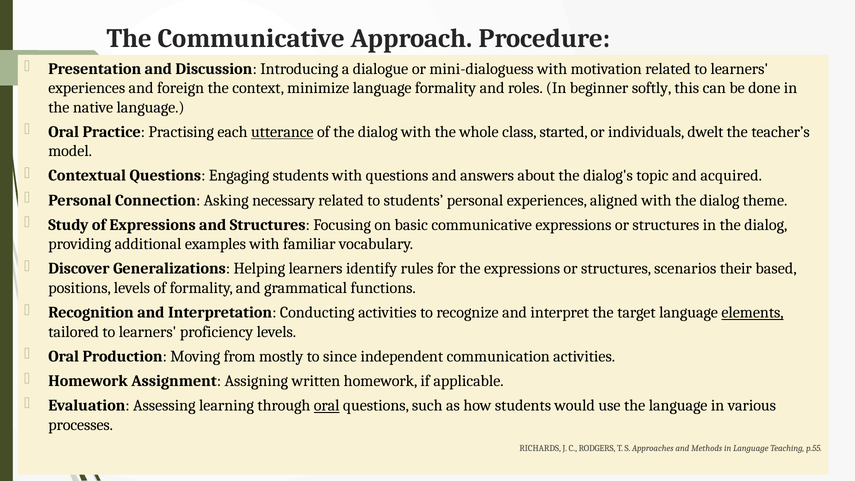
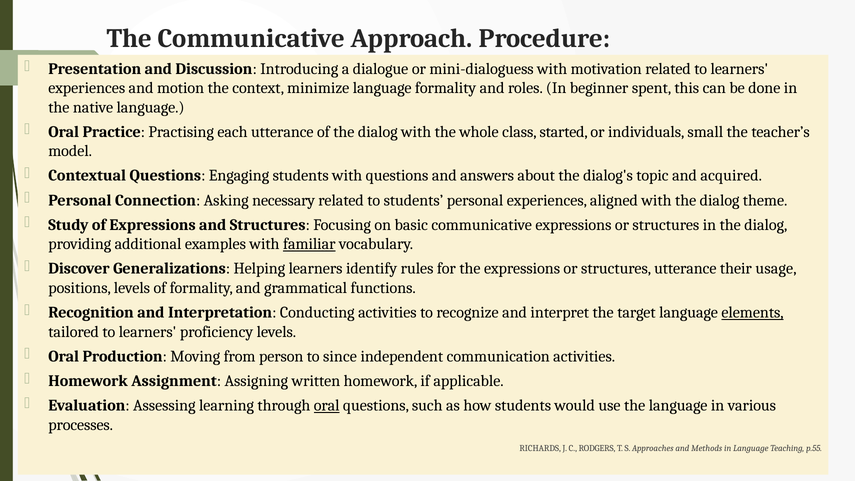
foreign: foreign -> motion (181, 88)
softly: softly -> spent (652, 88)
utterance underline: present -> none (282, 132)
dwelt: dwelt -> small (705, 132)
familiar underline: none -> present (309, 244)
structures scenarios: scenarios -> utterance (685, 269)
based: based -> usage (776, 269)
mostly: mostly -> person (281, 356)
